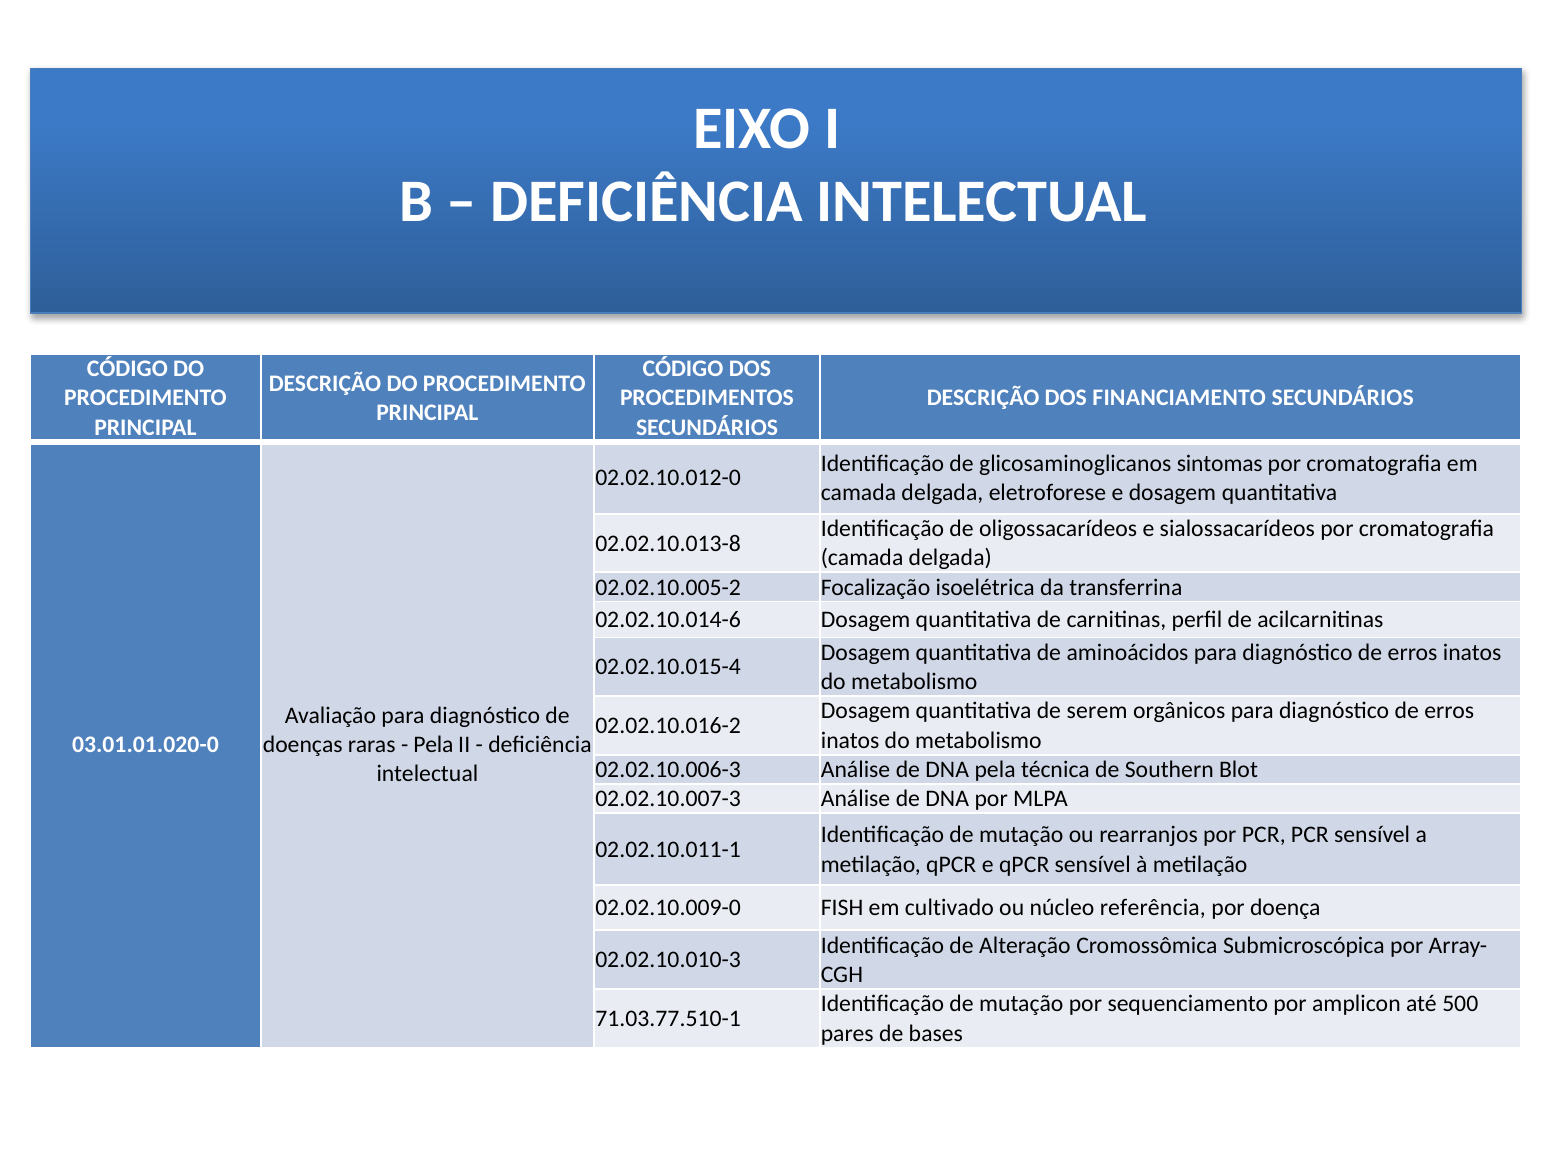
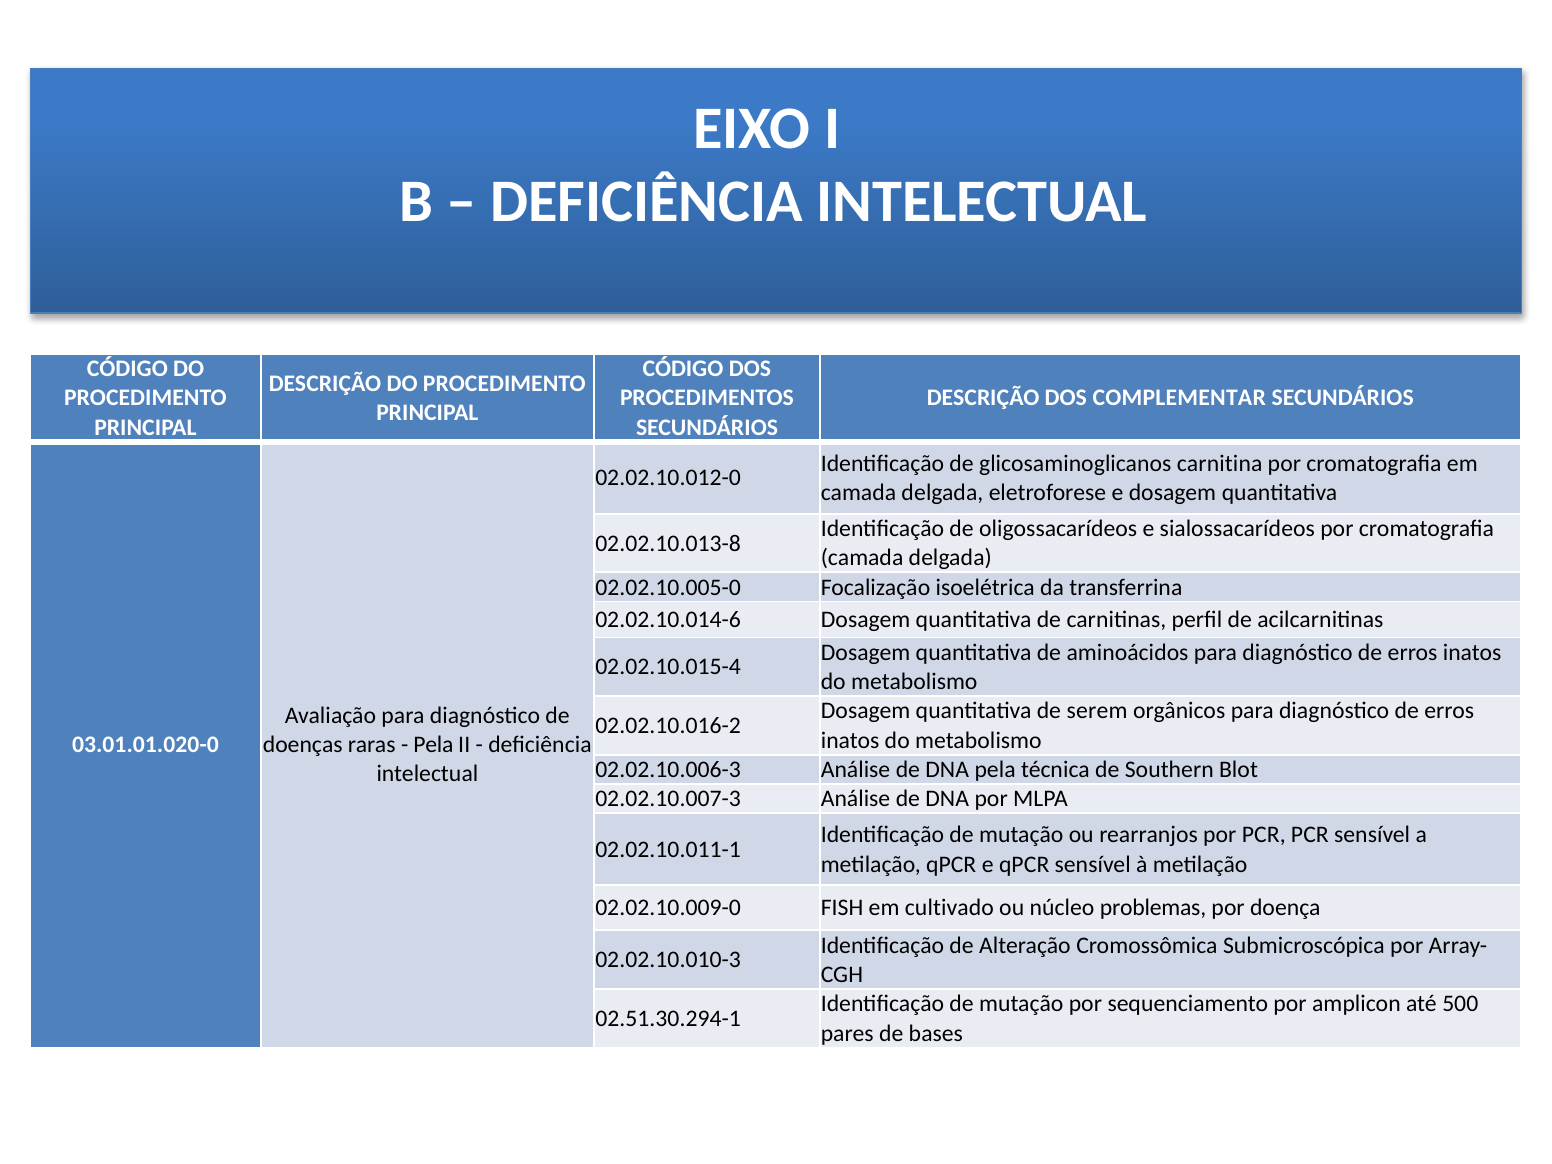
FINANCIAMENTO: FINANCIAMENTO -> COMPLEMENTAR (1179, 398)
sintomas: sintomas -> carnitina (1220, 463)
02.02.10.005-2: 02.02.10.005-2 -> 02.02.10.005-0 (668, 587)
referência: referência -> problemas (1153, 908)
71.03.77.510-1: 71.03.77.510-1 -> 02.51.30.294-1 (668, 1019)
